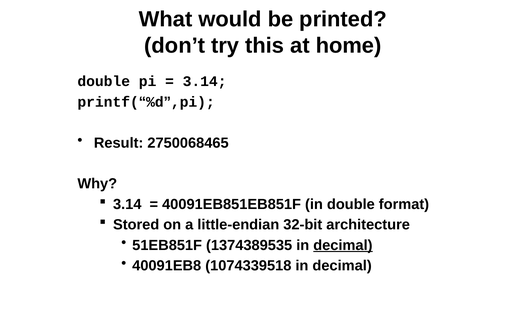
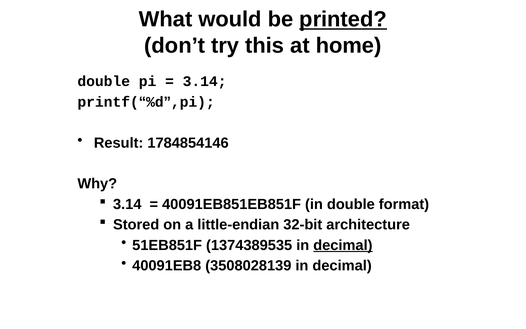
printed underline: none -> present (343, 19)
2750068465: 2750068465 -> 1784854146 (188, 143)
1074339518: 1074339518 -> 3508028139 (248, 265)
